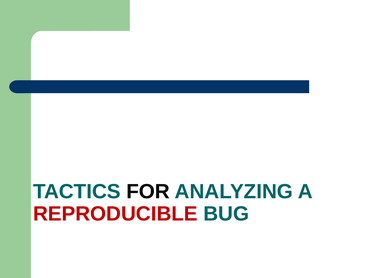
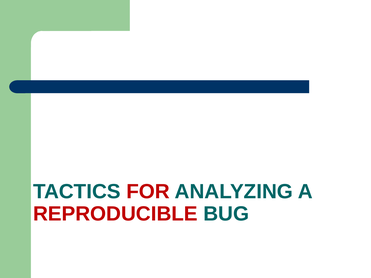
FOR colour: black -> red (148, 192)
